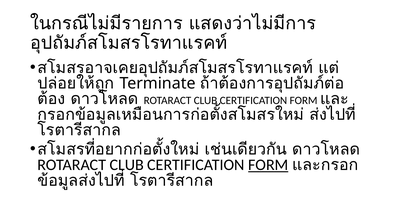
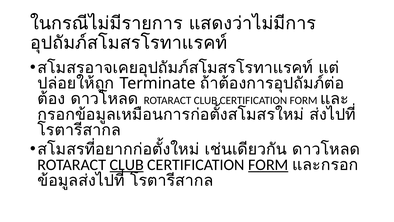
CLUB underline: none -> present (127, 165)
